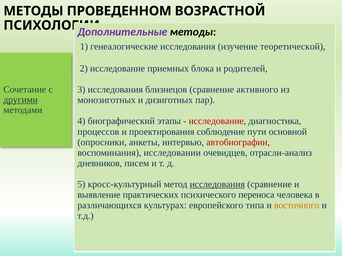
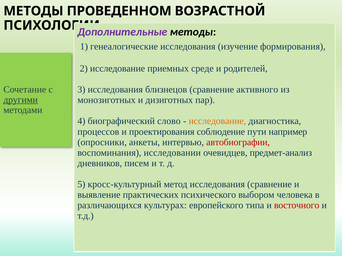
теоретической: теоретической -> формирования (293, 47)
блока: блока -> среде (202, 69)
этапы: этапы -> слово (169, 121)
исследование colour: red -> orange (217, 121)
основной: основной -> например (288, 132)
отрасли-анализ: отрасли-анализ -> предмет-анализ (281, 153)
исследования underline: present -> none (217, 185)
переноса: переноса -> выбором (256, 195)
восточного colour: orange -> red (297, 206)
